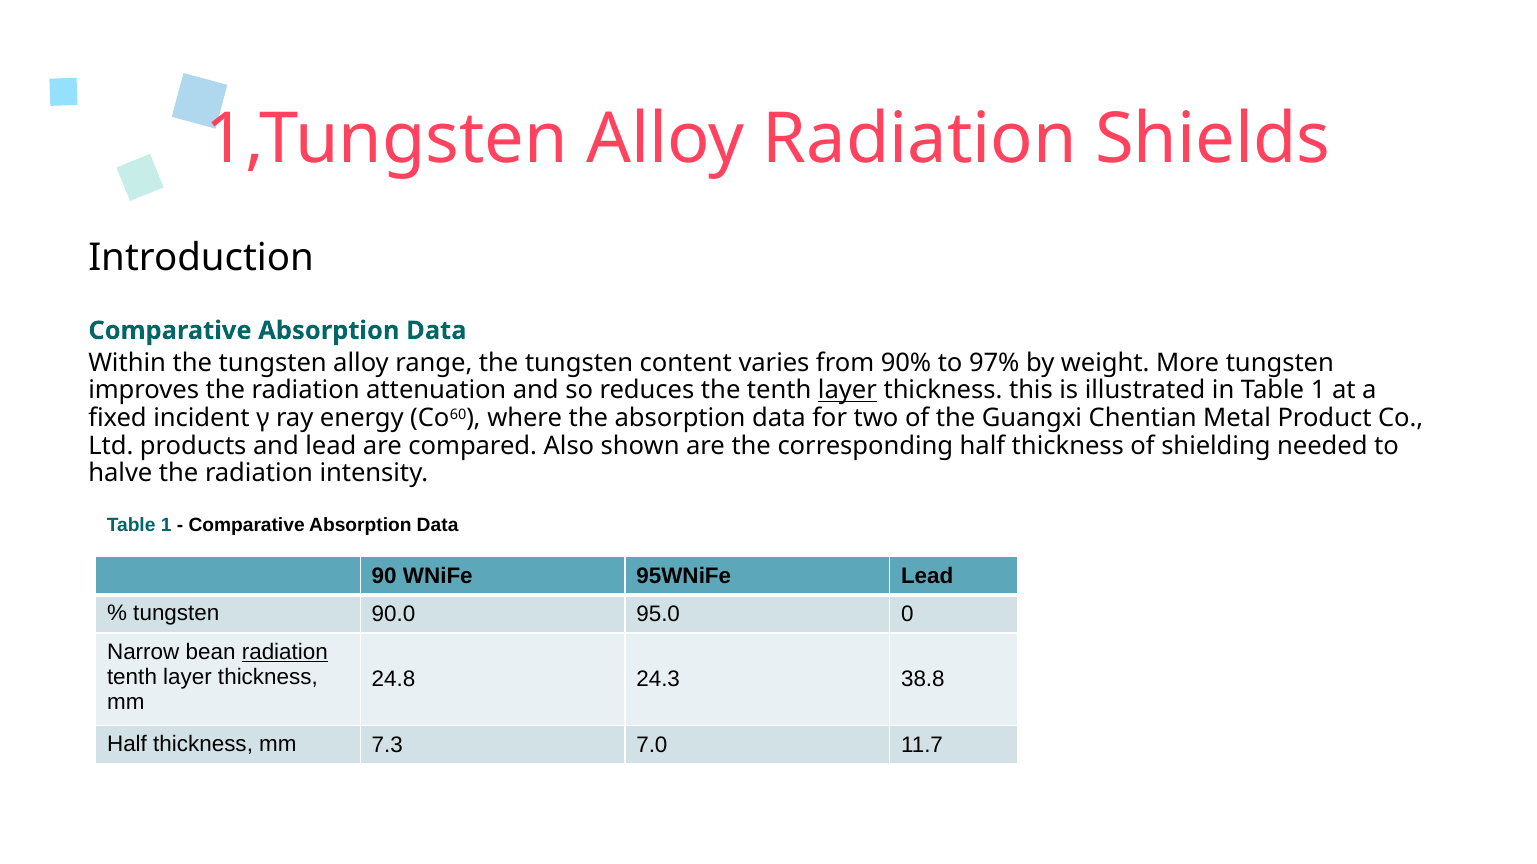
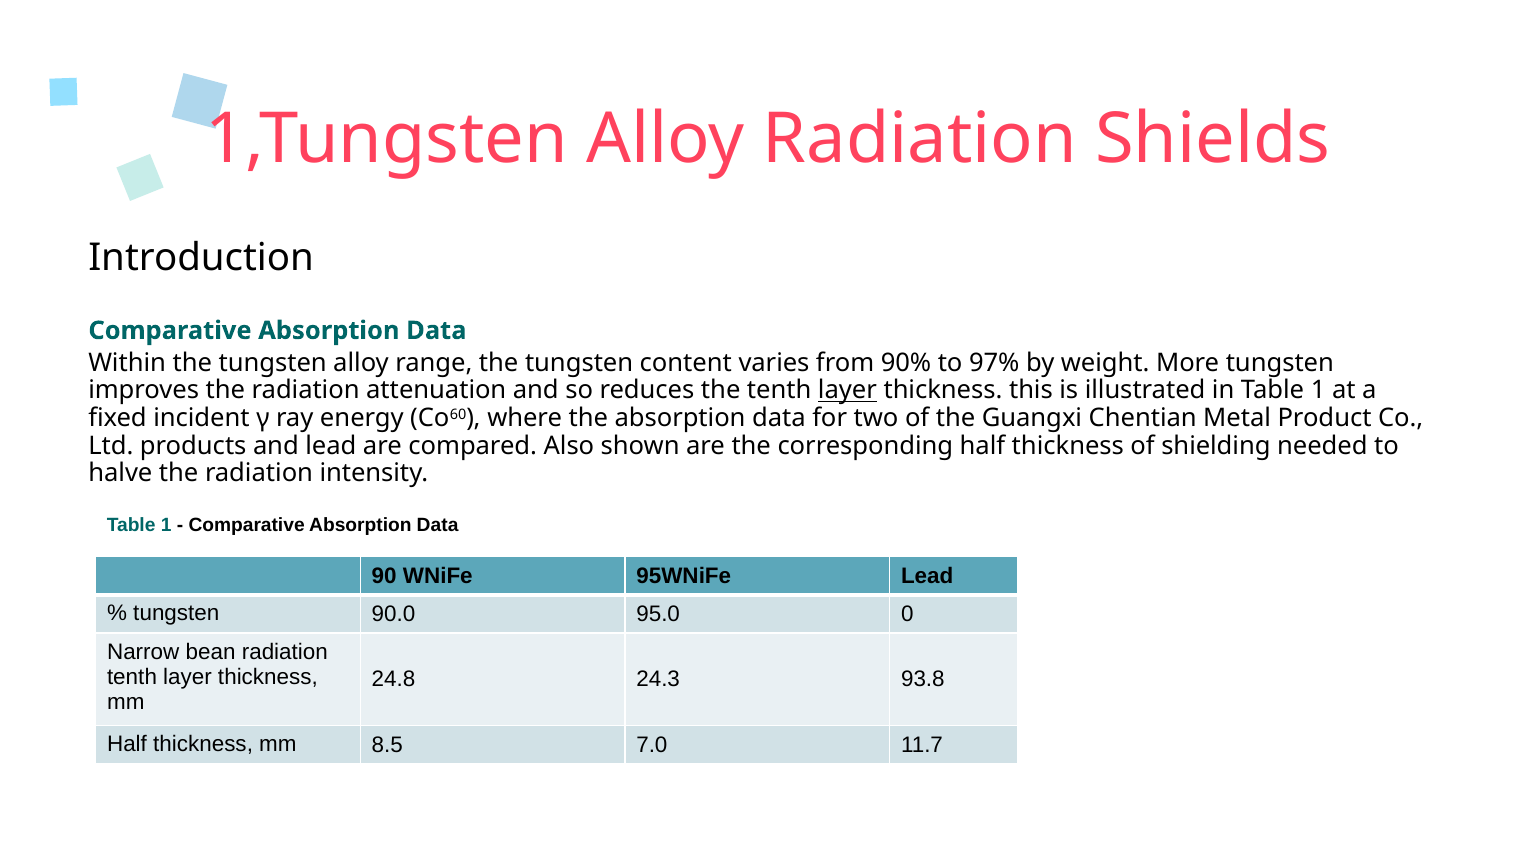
radiation underline: present -> none (285, 652)
38.8: 38.8 -> 93.8 (923, 680)
7.3: 7.3 -> 8.5 (387, 745)
